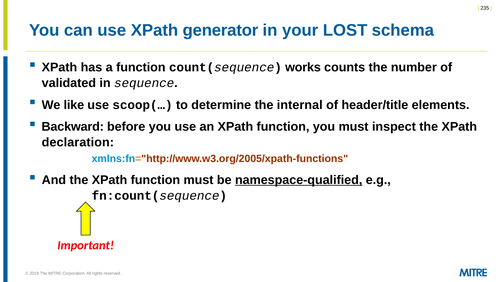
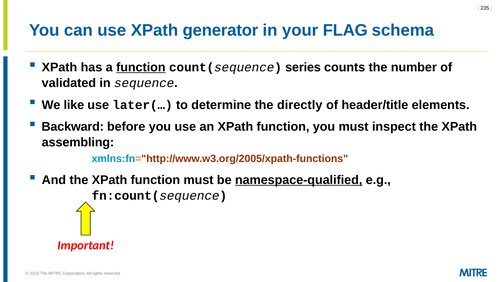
LOST: LOST -> FLAG (345, 30)
function underline: none -> present (141, 67)
works: works -> series (303, 67)
scoop(…: scoop(… -> later(… (143, 105)
internal: internal -> directly (300, 105)
declaration: declaration -> assembling (78, 142)
